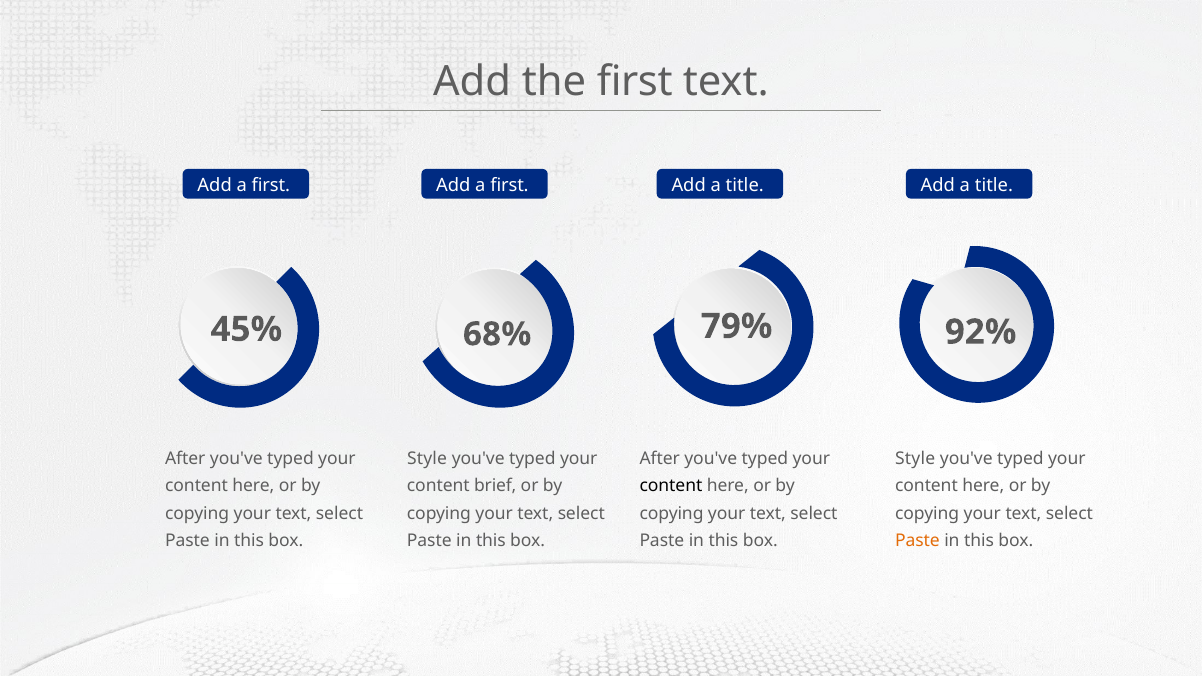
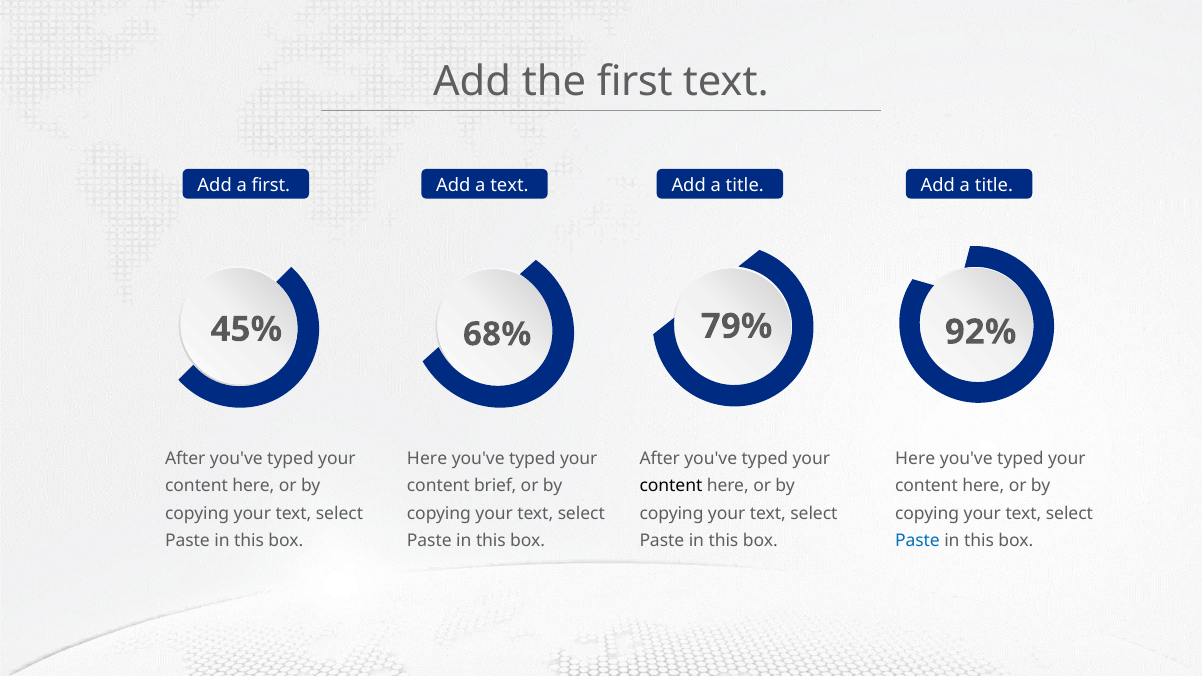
first: first -> text (509, 186)
Style: Style -> Here (427, 459)
Style: Style -> Here (915, 459)
Paste colour: orange -> blue (917, 541)
